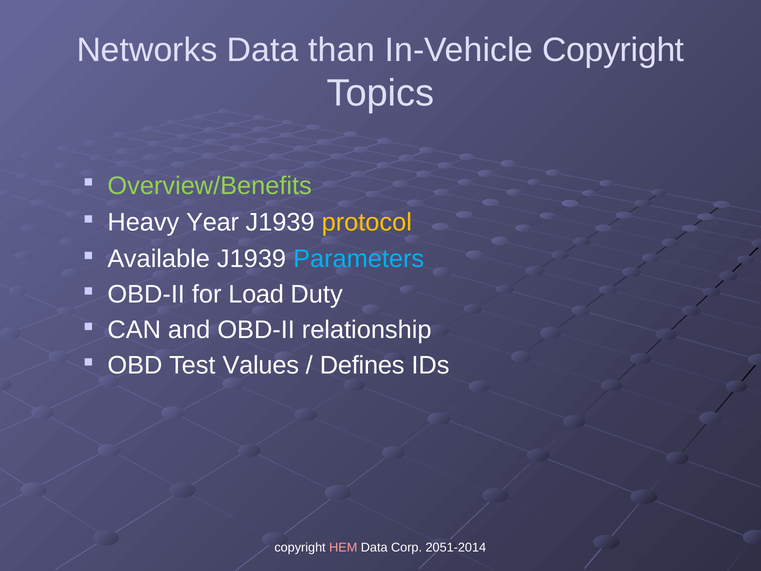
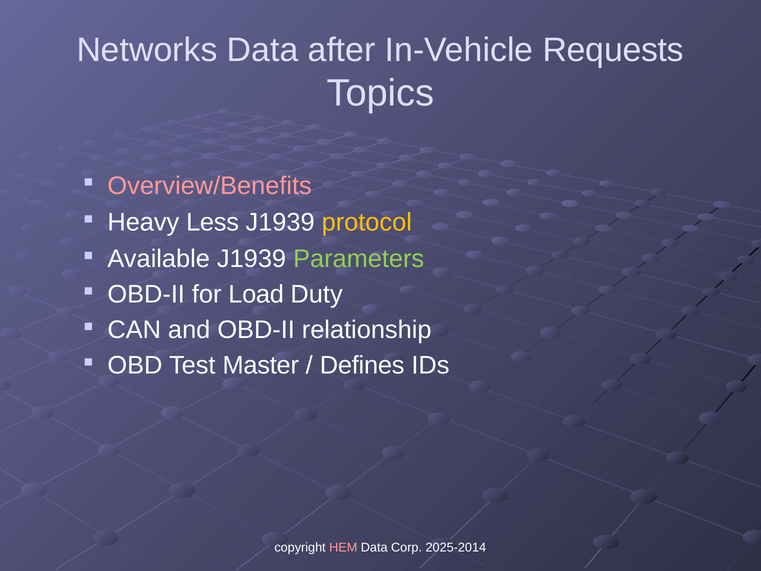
than: than -> after (342, 50)
In-Vehicle Copyright: Copyright -> Requests (613, 50)
Overview/Benefits colour: light green -> pink (210, 186)
Year: Year -> Less (213, 222)
Parameters colour: light blue -> light green (359, 259)
Values: Values -> Master (261, 365)
2051-2014: 2051-2014 -> 2025-2014 (456, 547)
